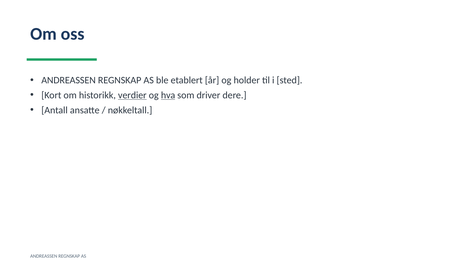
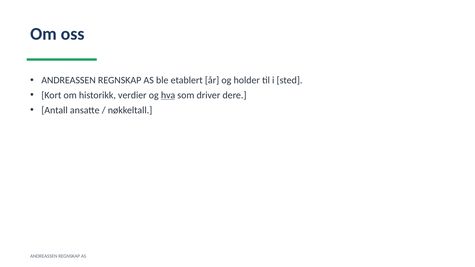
verdier underline: present -> none (132, 95)
